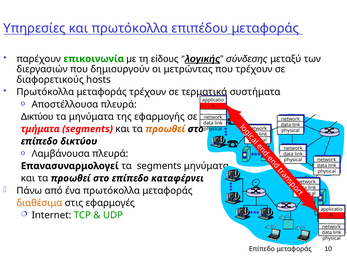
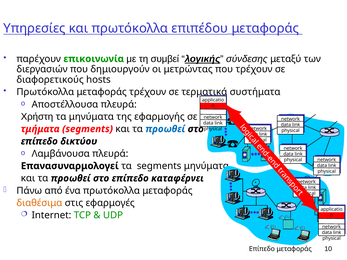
είδους: είδους -> συμβεί (165, 59)
Δικτύου: Δικτύου -> Χρήστη (37, 117)
προωθεί colour: orange -> blue (165, 129)
